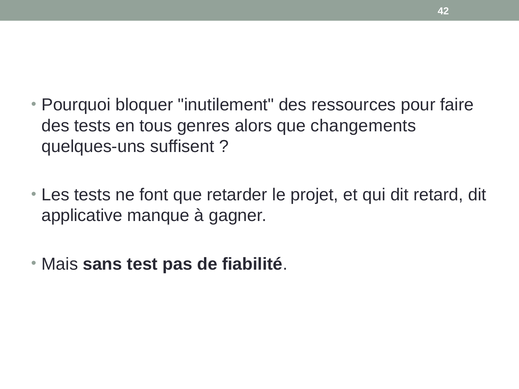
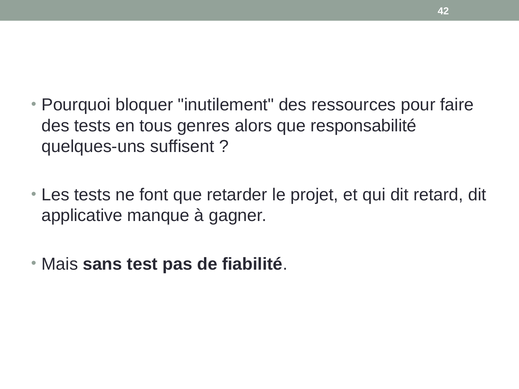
changements: changements -> responsabilité (364, 126)
